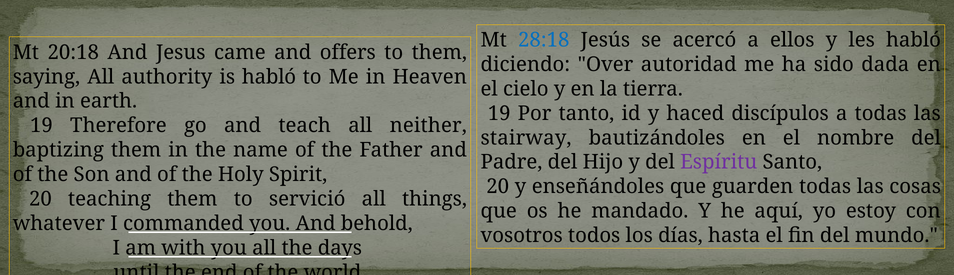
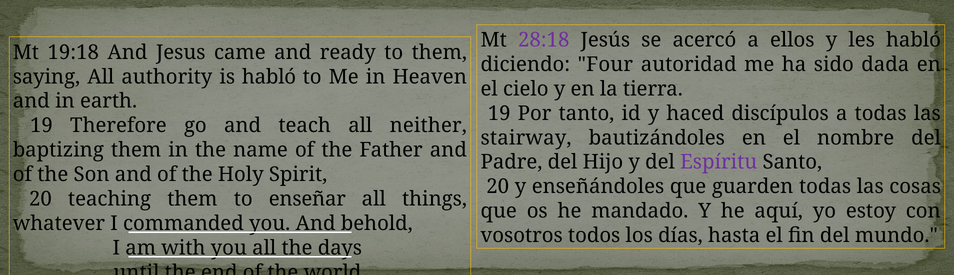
28:18 colour: blue -> purple (544, 40)
20:18: 20:18 -> 19:18 (73, 52)
offers: offers -> ready (348, 52)
Over: Over -> Four (605, 65)
servició: servició -> enseñar (307, 199)
